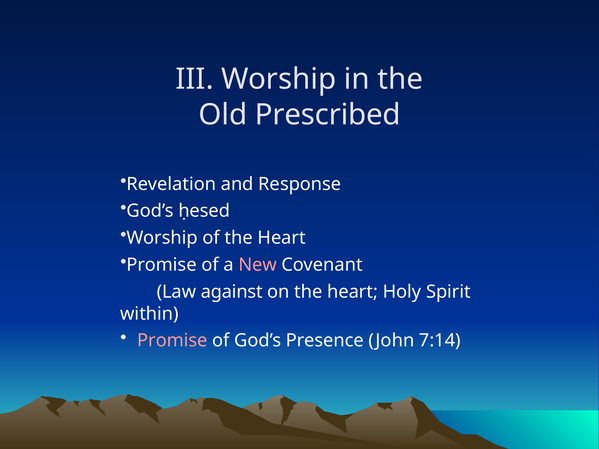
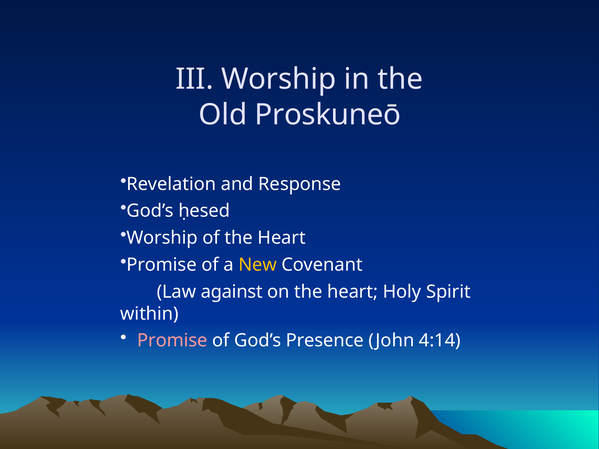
Prescribed: Prescribed -> Proskuneō (328, 115)
New colour: pink -> yellow (258, 265)
7:14: 7:14 -> 4:14 (440, 341)
